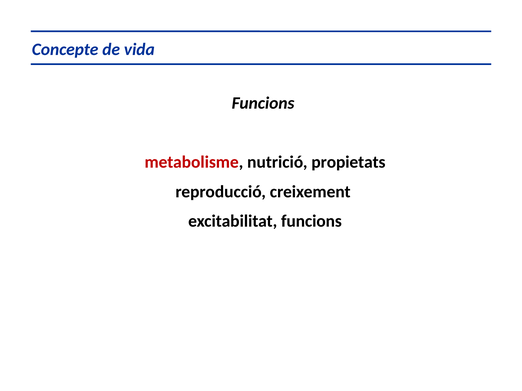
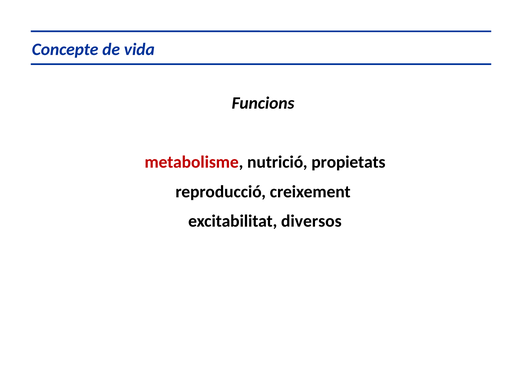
excitabilitat funcions: funcions -> diversos (311, 221)
